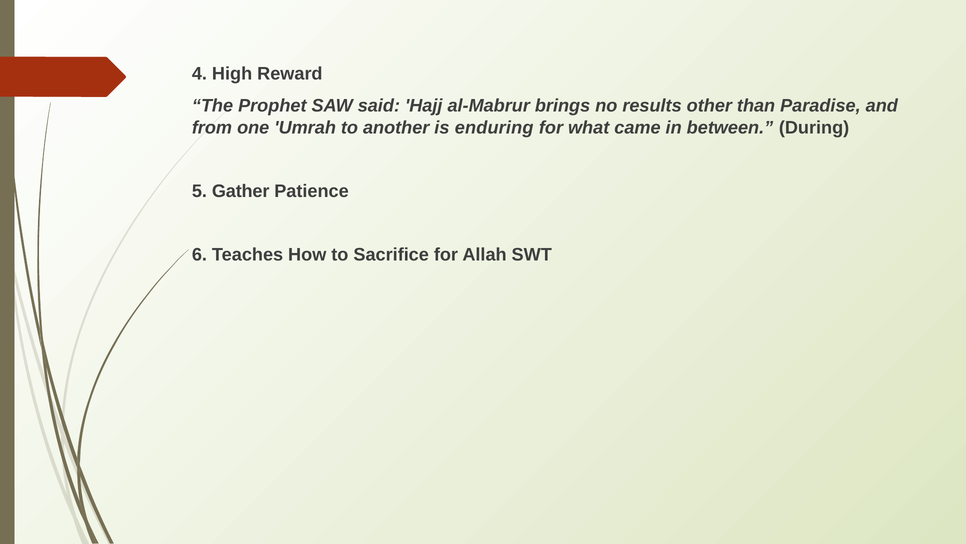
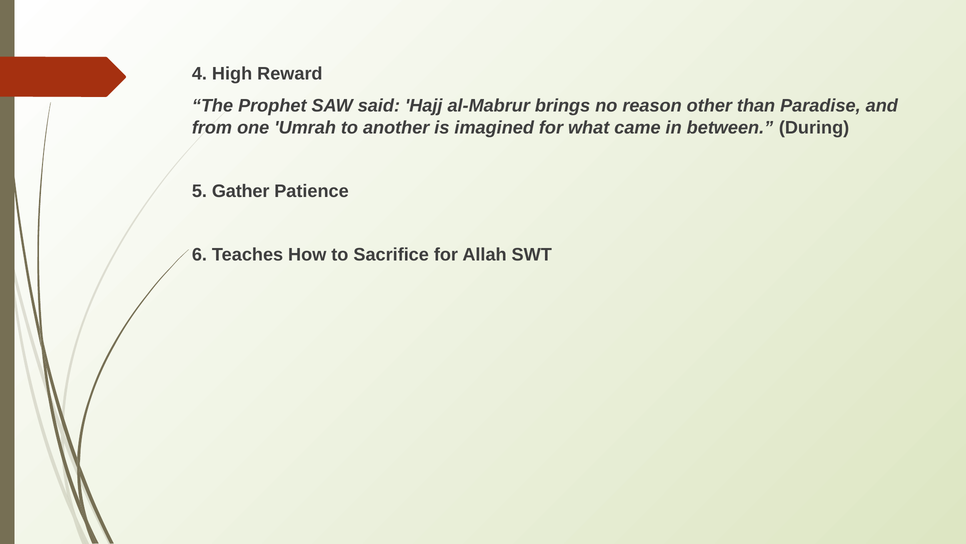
results: results -> reason (652, 106)
enduring: enduring -> imagined (494, 127)
